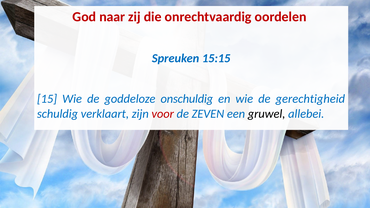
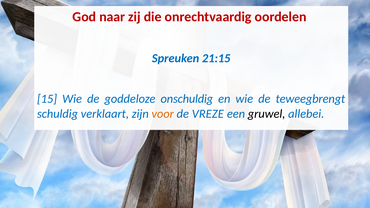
15:15: 15:15 -> 21:15 (216, 58)
gerechtigheid: gerechtigheid -> teweegbrengt (310, 99)
voor colour: red -> orange (163, 114)
ZEVEN: ZEVEN -> VREZE (208, 114)
